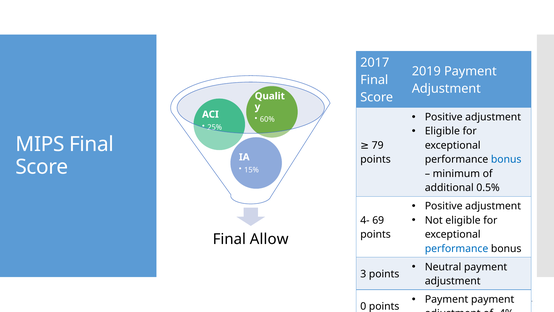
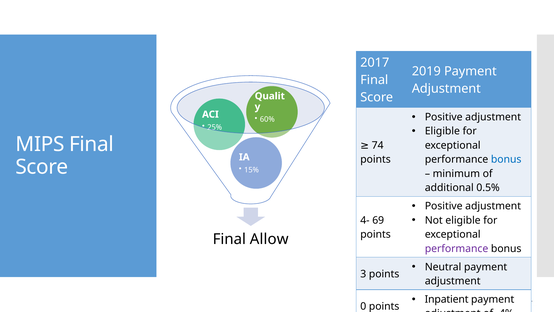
79: 79 -> 74 (378, 145)
performance colour: blue -> purple (457, 248)
Payment: Payment -> Inpatient (447, 299)
